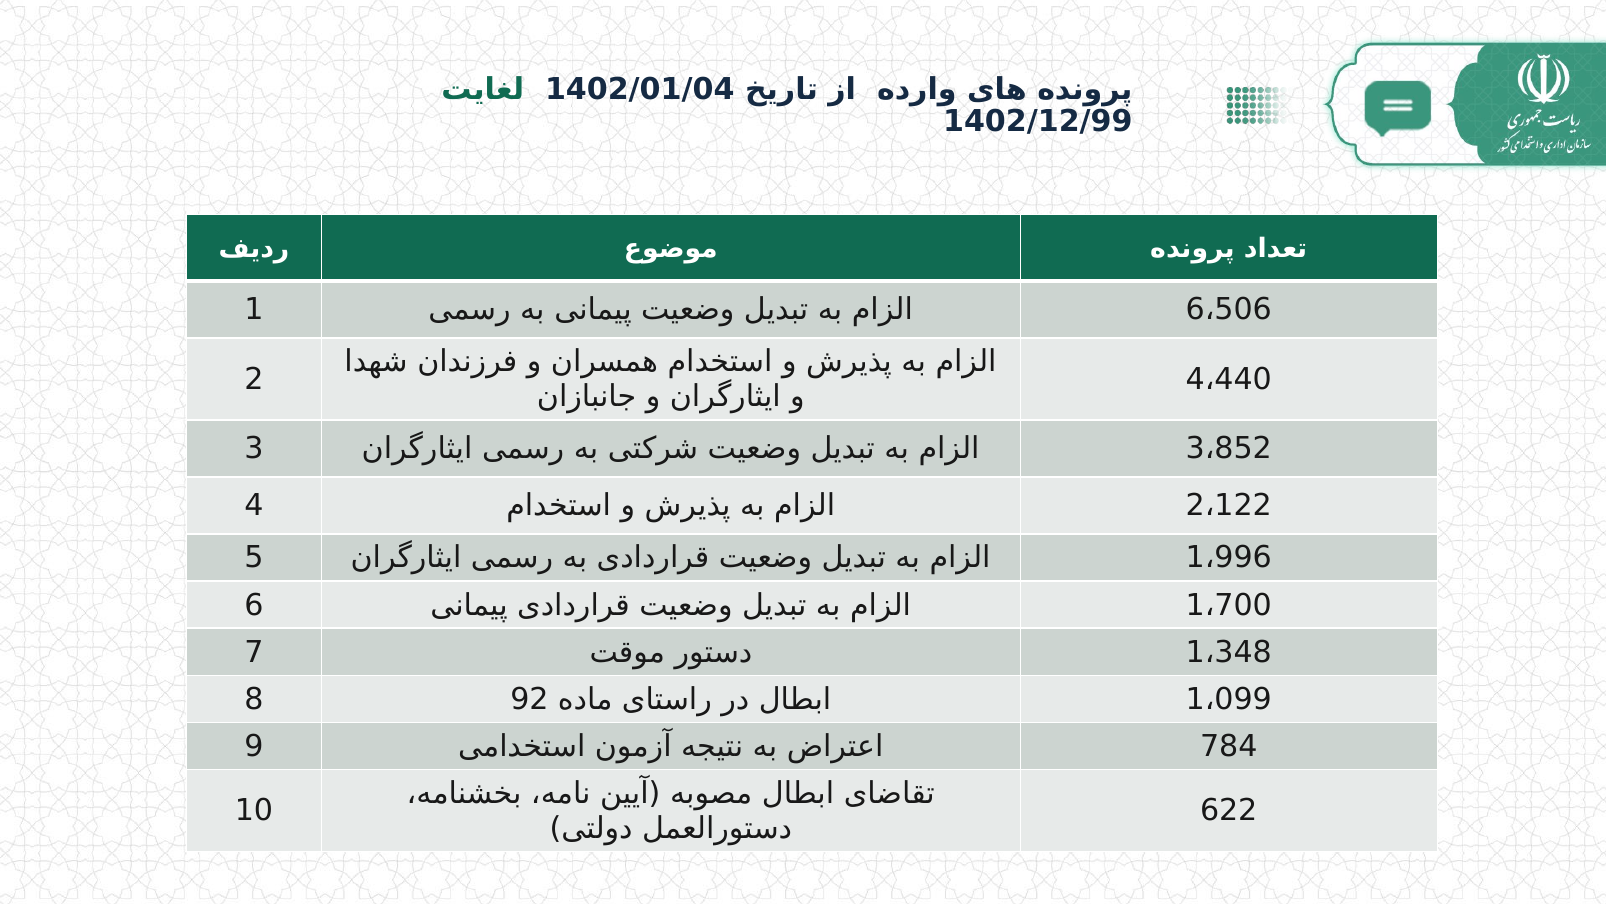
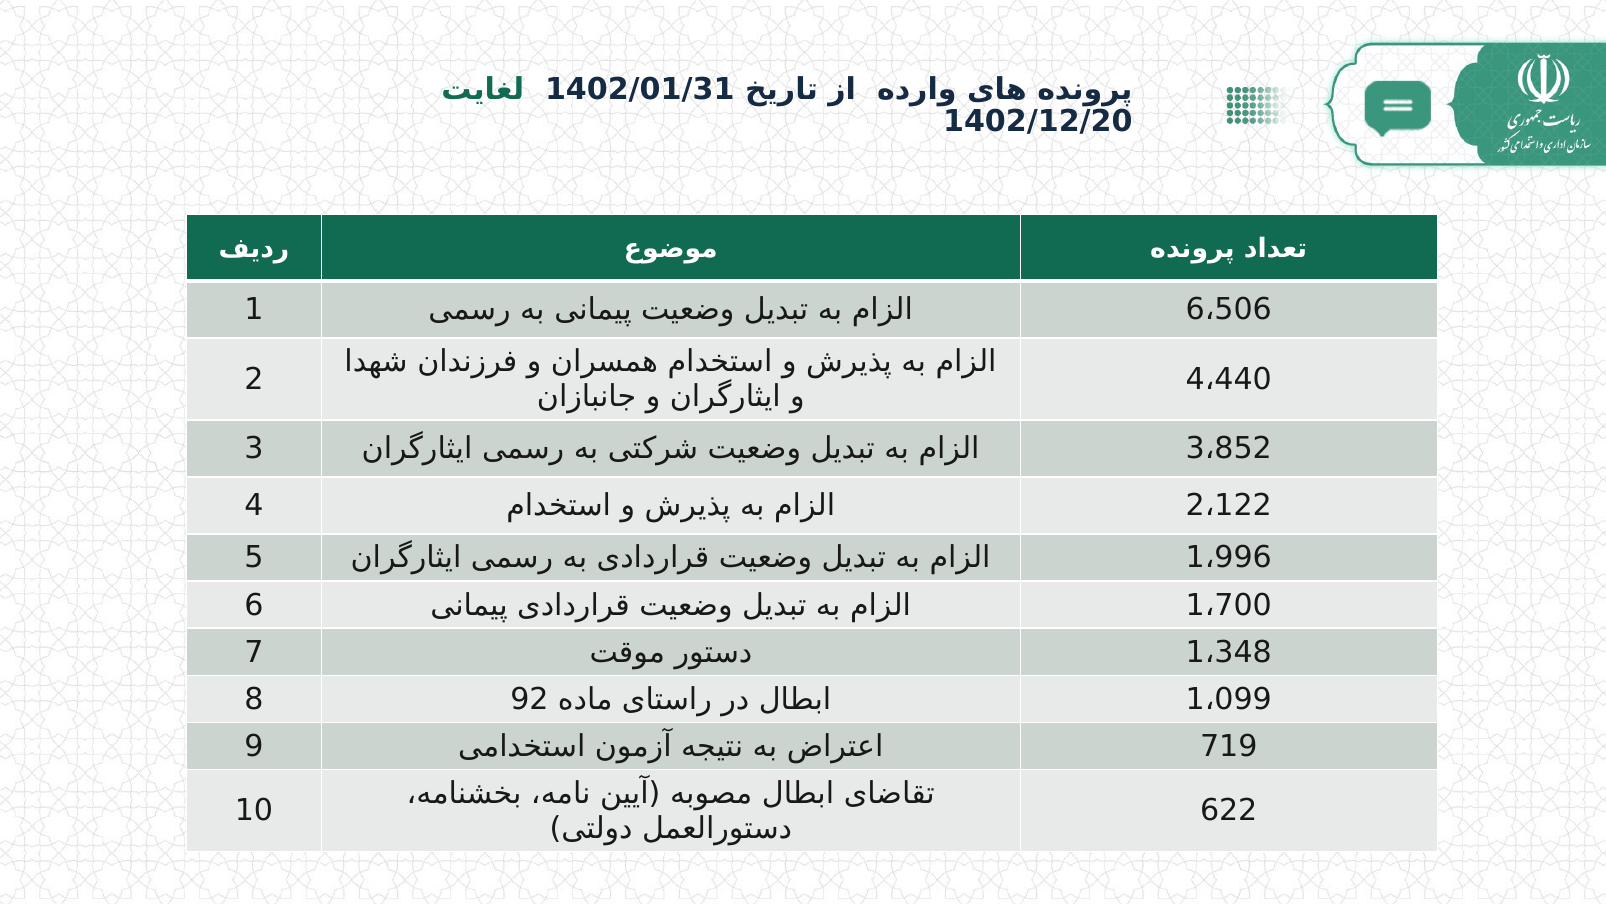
1402/01/04: 1402/01/04 -> 1402/01/31 (640, 89)
1402/12/99: 1402/12/99 -> 1402/12/20 (1038, 122)
784: 784 -> 719 (1229, 746)
